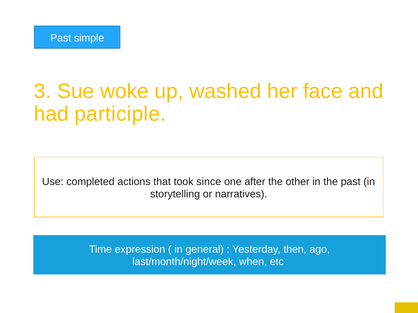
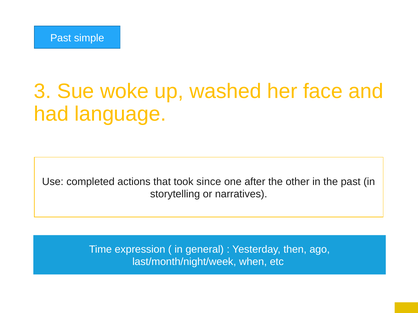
participle: participle -> language (120, 114)
